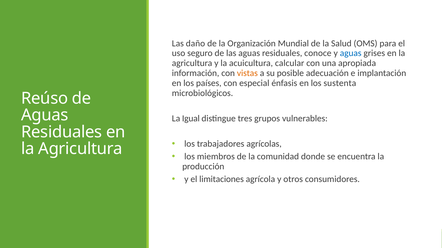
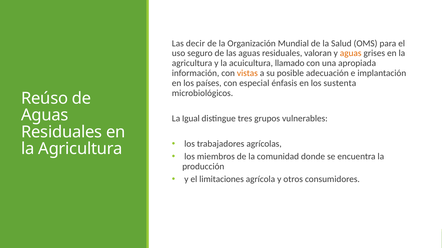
daño: daño -> decir (195, 43)
conoce: conoce -> valoran (318, 53)
aguas colour: blue -> orange (351, 53)
calcular: calcular -> llamado (290, 63)
